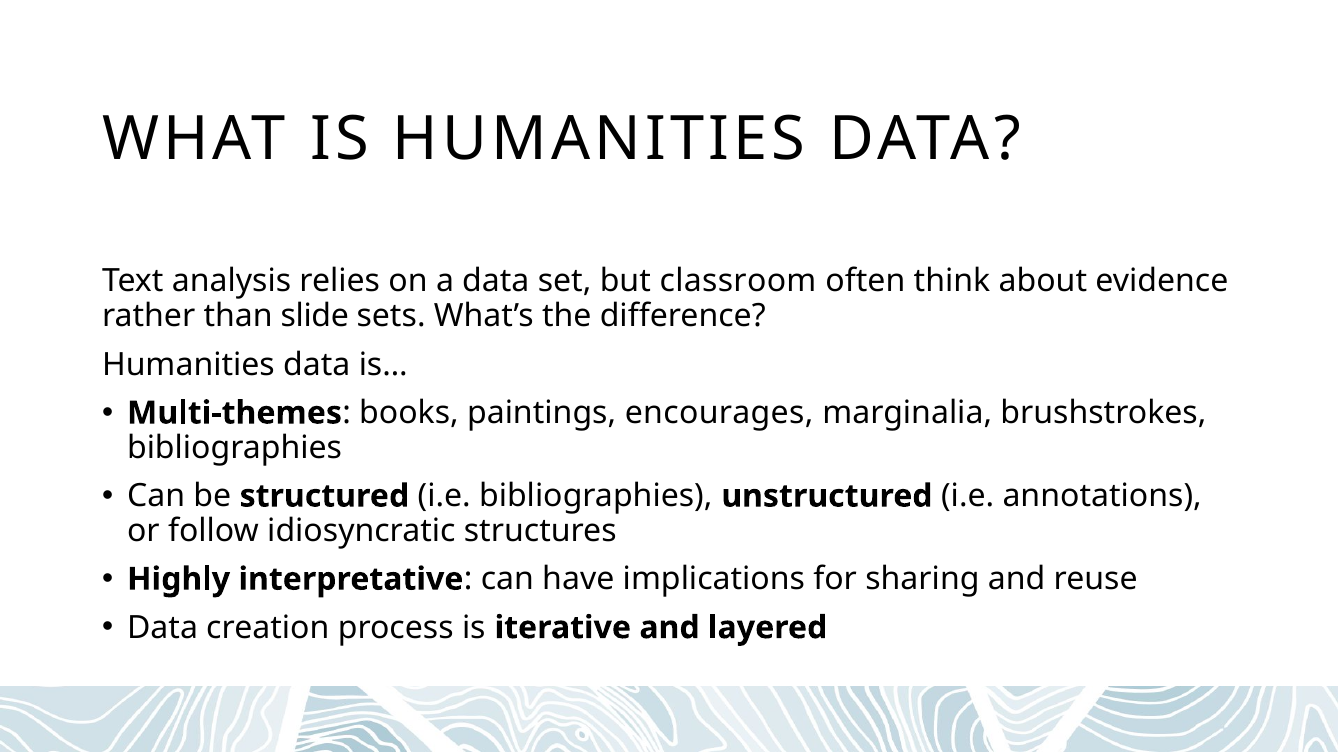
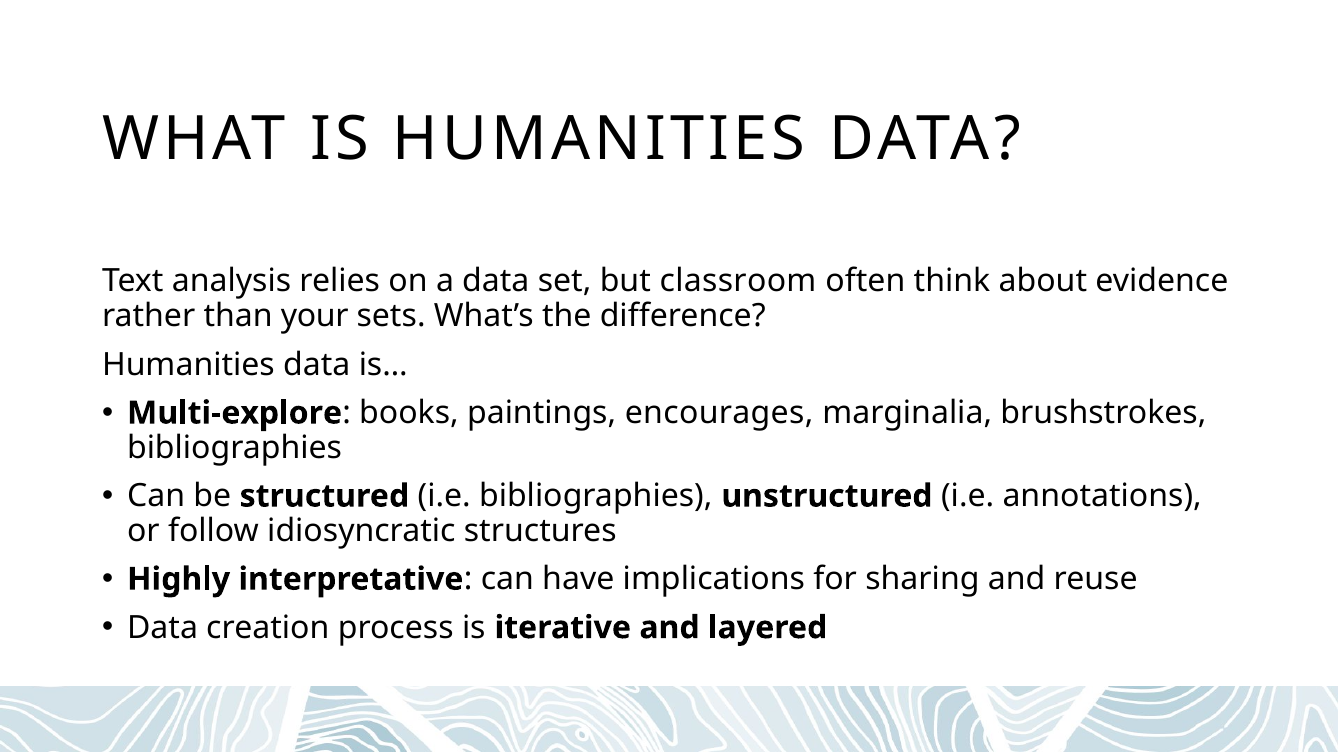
slide: slide -> your (315, 316)
Multi-themes: Multi-themes -> Multi-explore (235, 413)
